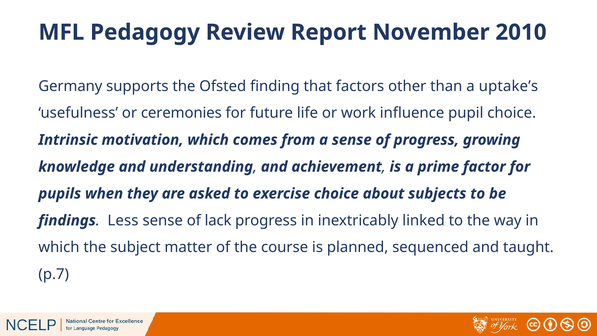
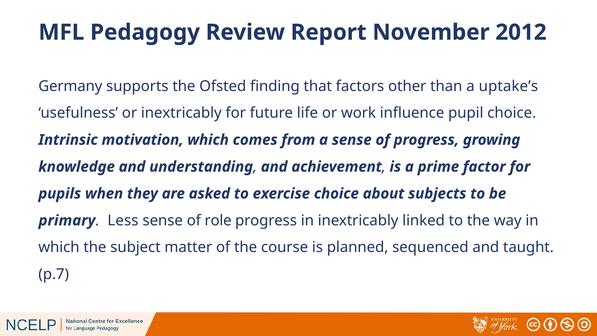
2010: 2010 -> 2012 (521, 32)
or ceremonies: ceremonies -> inextricably (181, 113)
findings: findings -> primary (67, 220)
lack: lack -> role (218, 220)
